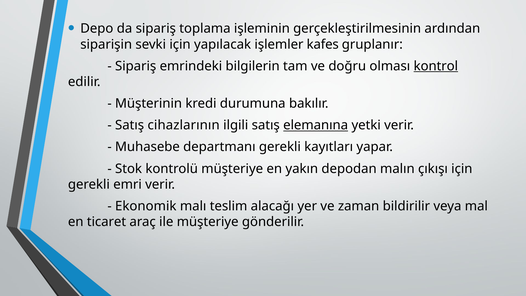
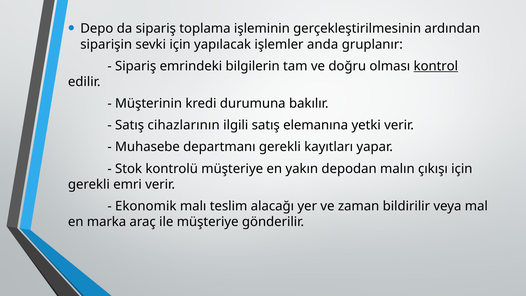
kafes: kafes -> anda (323, 44)
elemanına underline: present -> none (316, 125)
ticaret: ticaret -> marka (107, 222)
